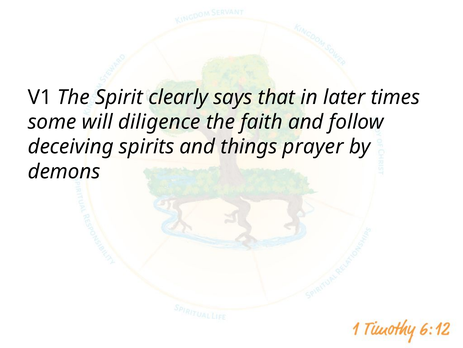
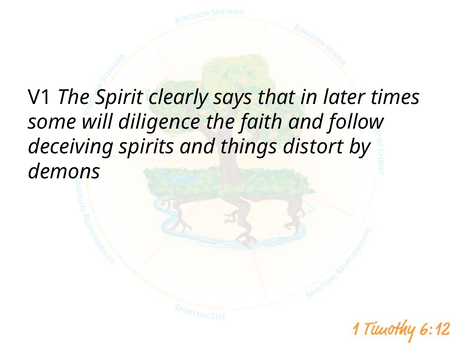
prayer: prayer -> distort (313, 147)
